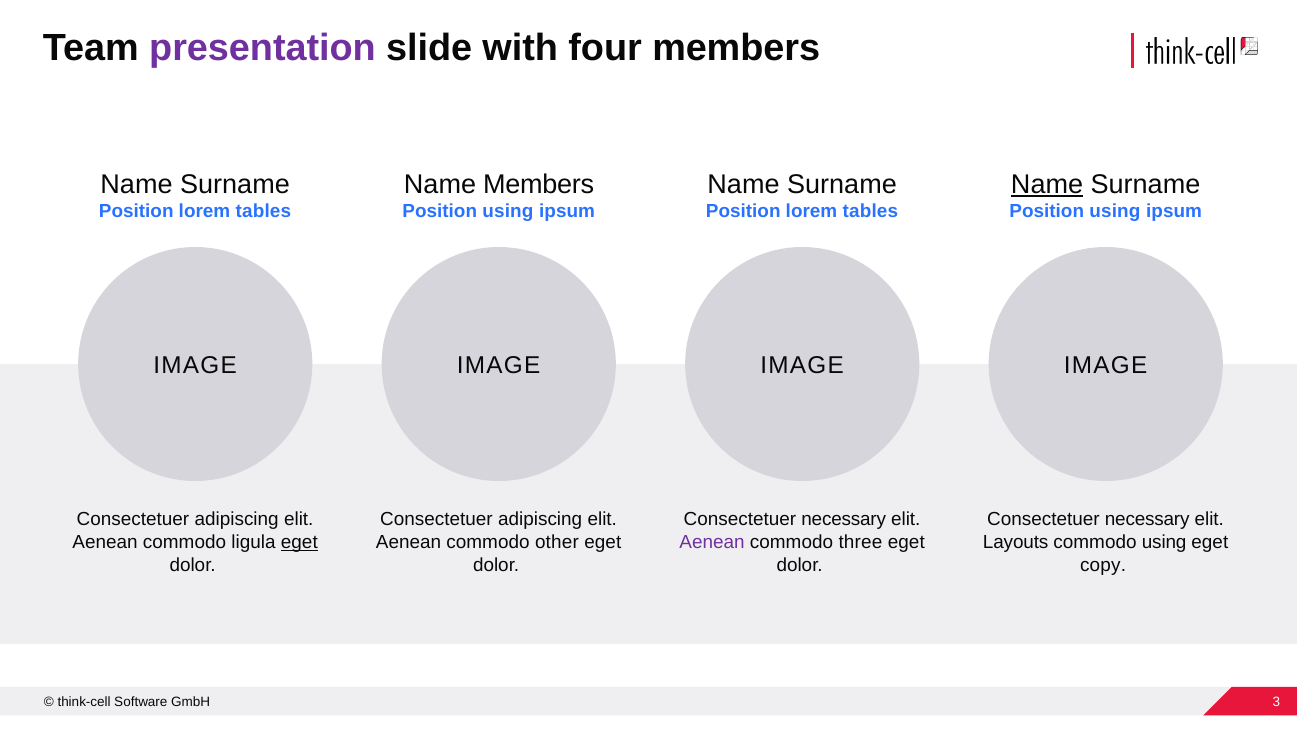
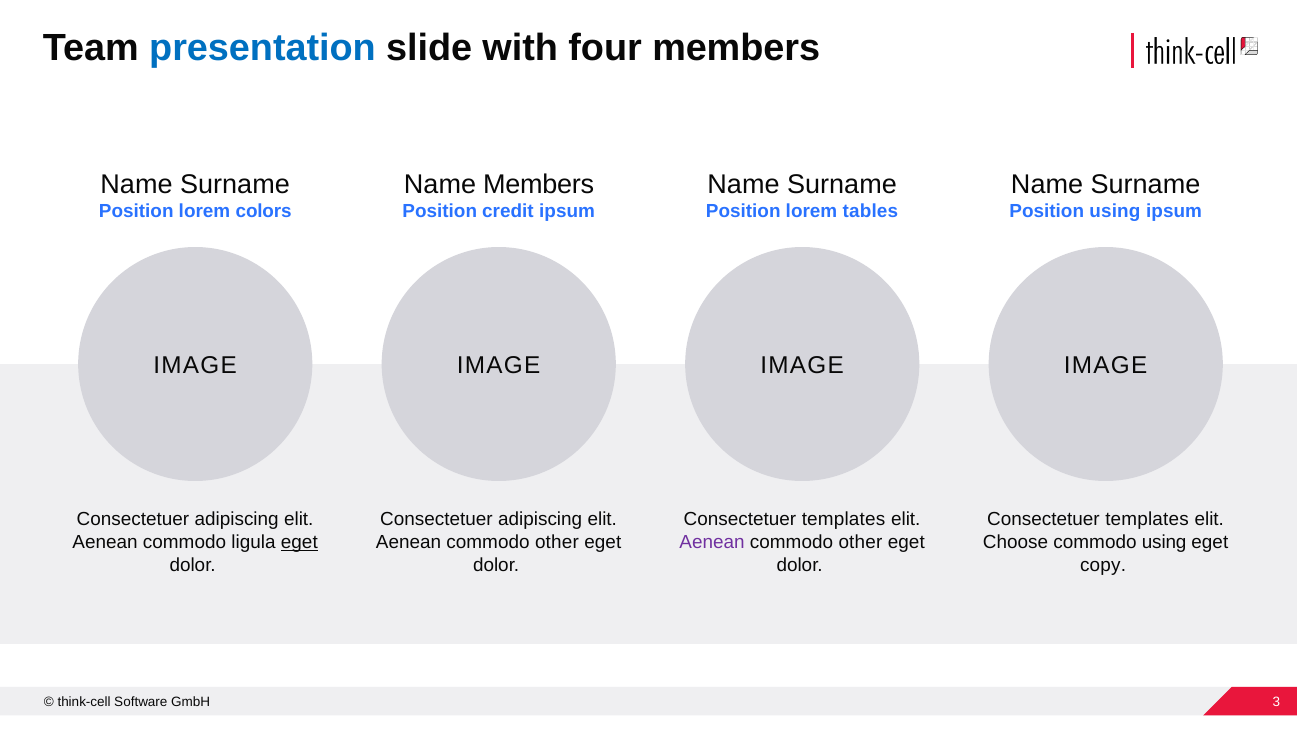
presentation colour: purple -> blue (262, 48)
Name underline: present -> none (1047, 184)
tables: tables -> colors (264, 211)
using: using -> credit (508, 211)
necessary: necessary -> templates (844, 520)
necessary: necessary -> templates (1147, 520)
three: three -> other (860, 543)
Layouts: Layouts -> Choose (1016, 543)
